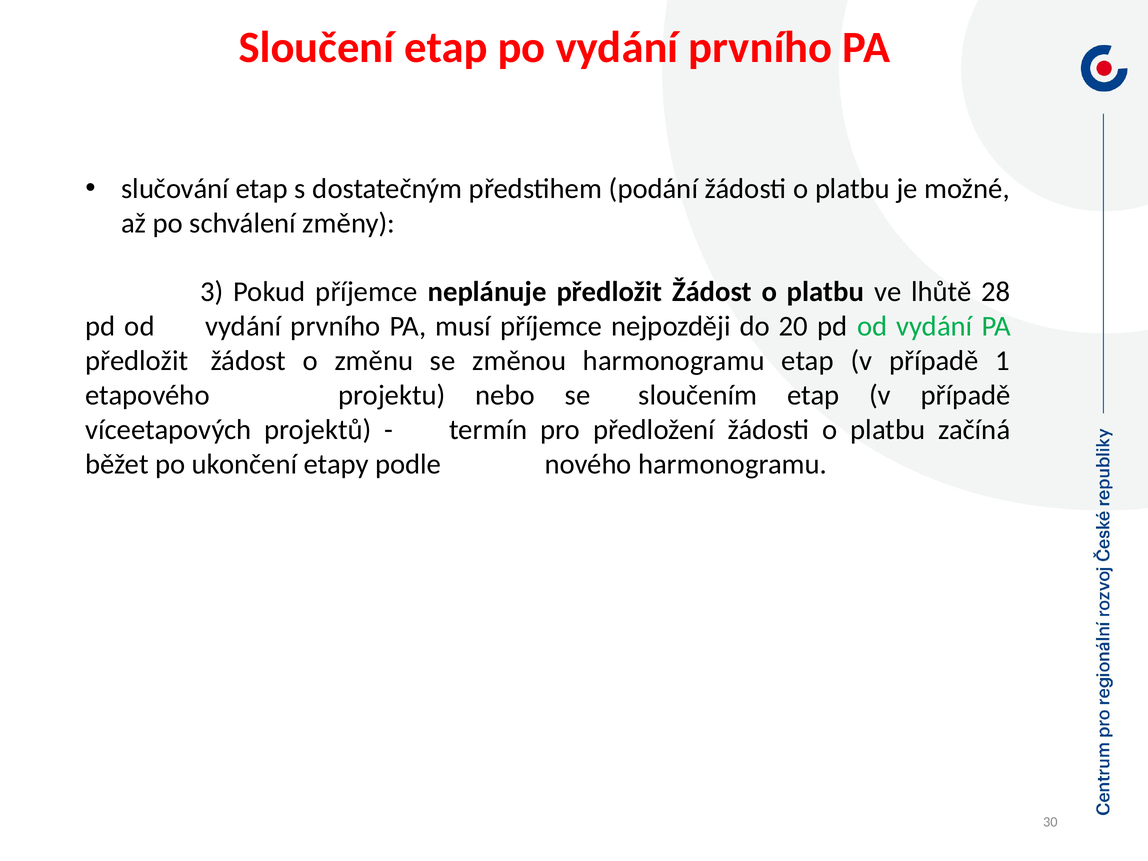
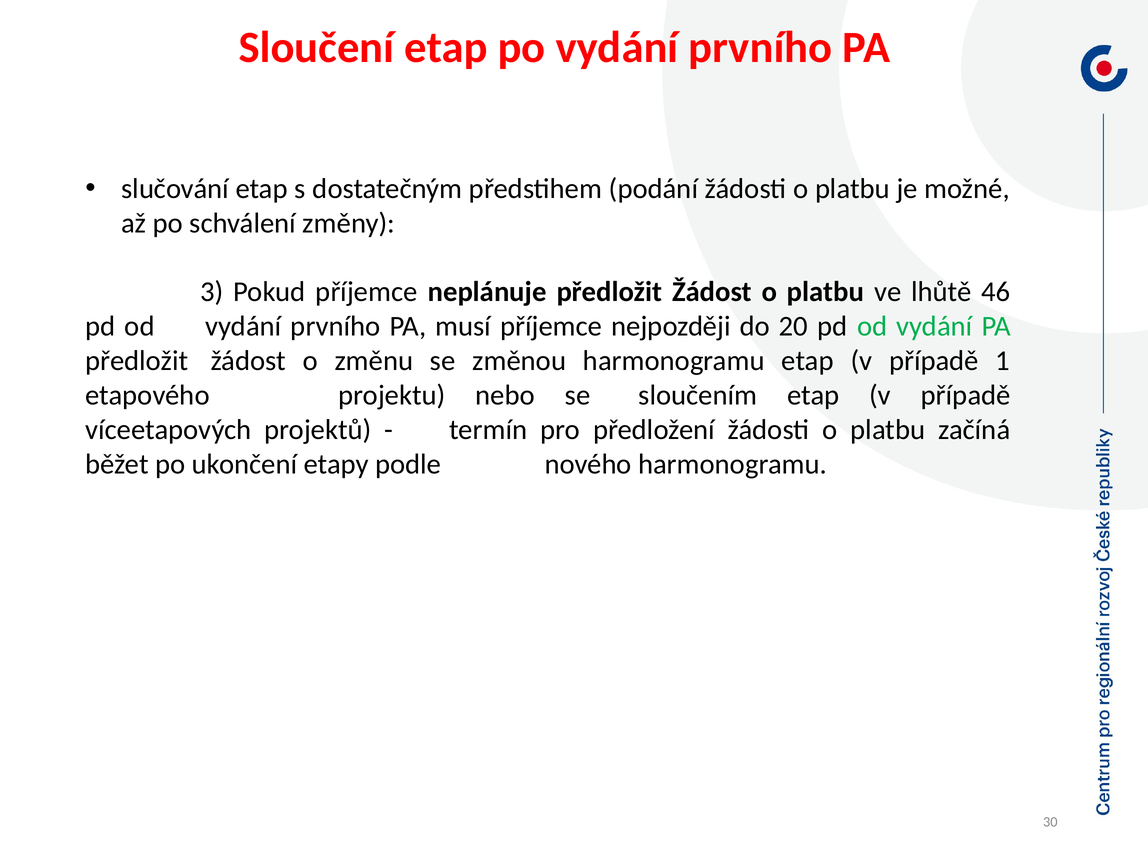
28: 28 -> 46 (996, 292)
